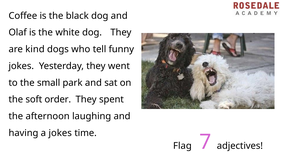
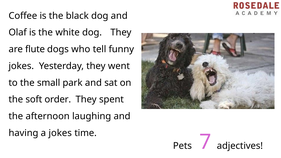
kind: kind -> flute (35, 49)
Flag: Flag -> Pets (182, 146)
